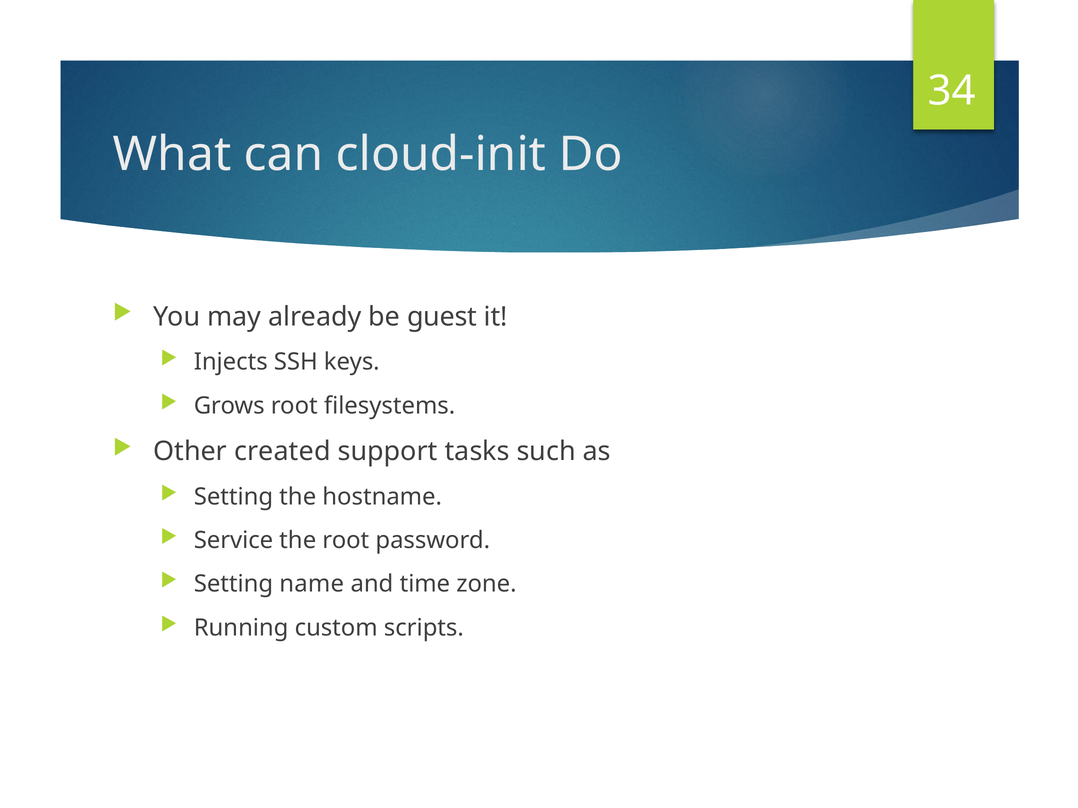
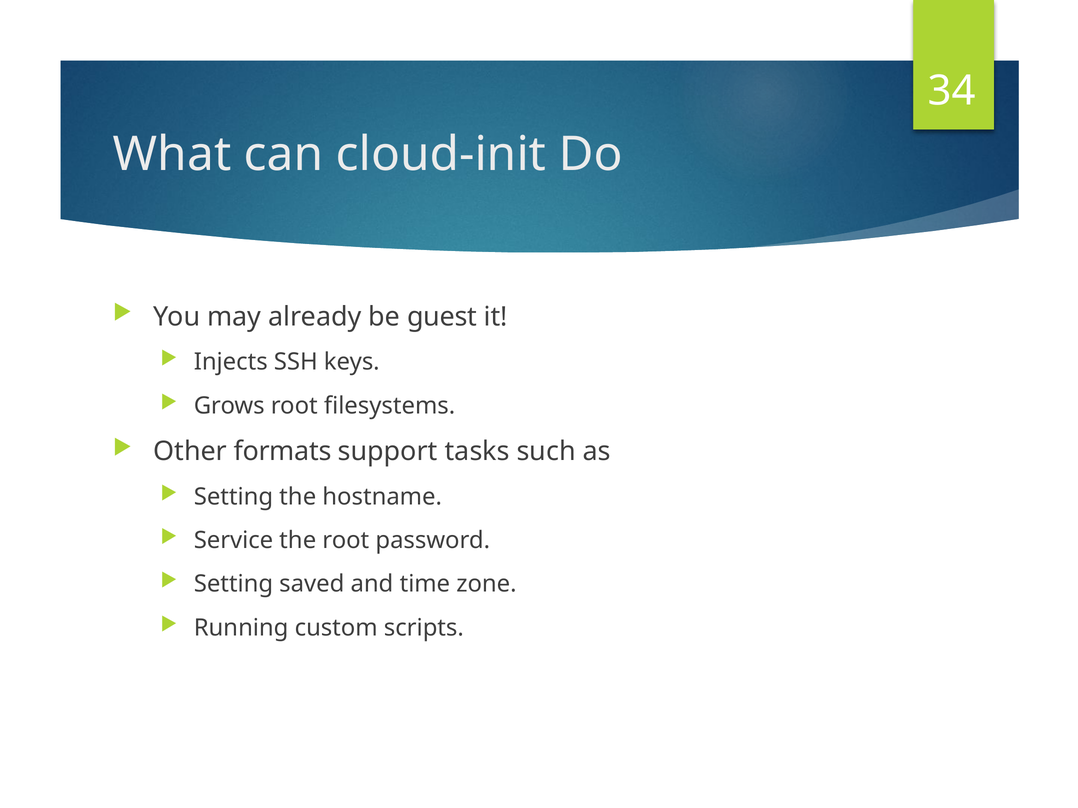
created: created -> formats (283, 452)
name: name -> saved (312, 584)
